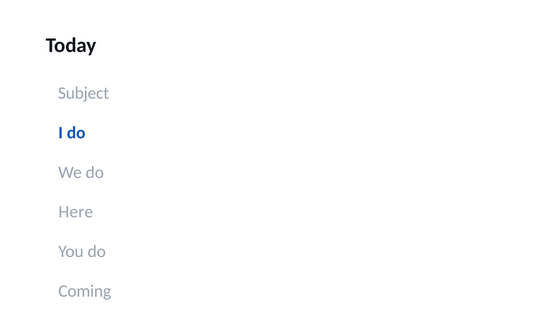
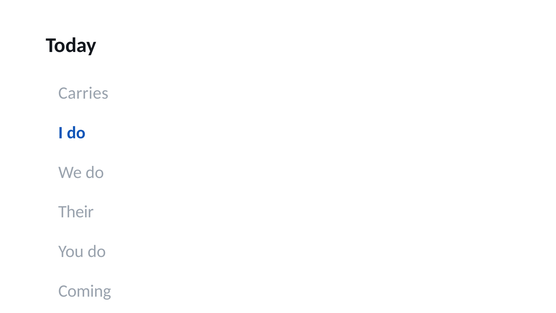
Subject: Subject -> Carries (83, 93)
Here: Here -> Their (76, 212)
